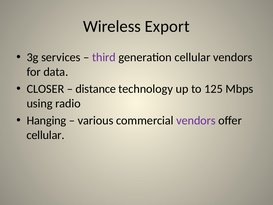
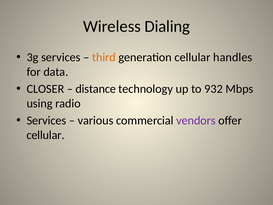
Export: Export -> Dialing (167, 26)
third colour: purple -> orange (104, 57)
cellular vendors: vendors -> handles (233, 57)
125: 125 -> 932 (214, 89)
Hanging: Hanging -> Services (46, 120)
